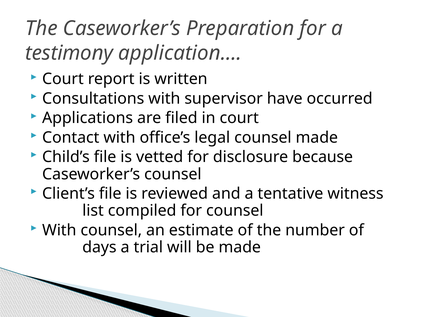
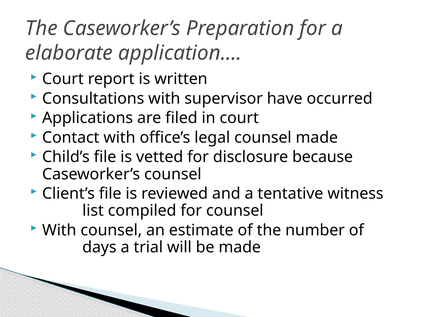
testimony: testimony -> elaborate (69, 53)
